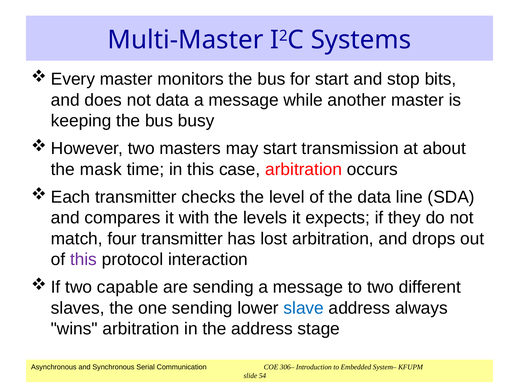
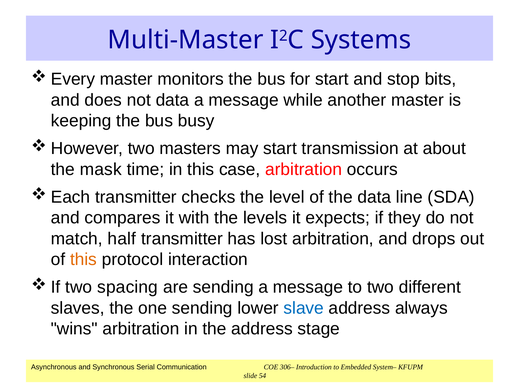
four: four -> half (122, 238)
this colour: purple -> orange (84, 259)
capable: capable -> spacing (128, 287)
